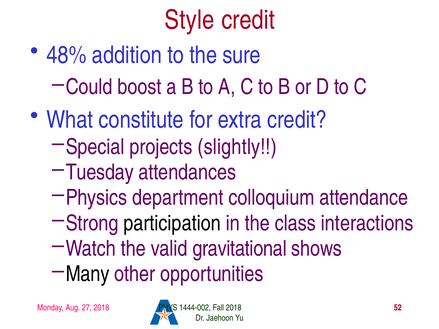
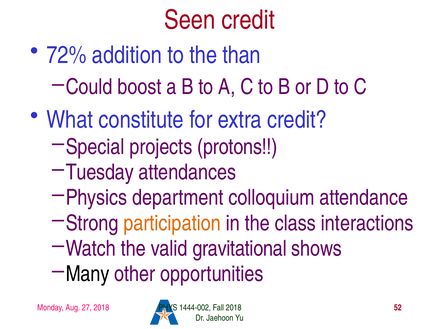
Style: Style -> Seen (190, 20)
48%: 48% -> 72% (66, 55)
sure: sure -> than (242, 55)
slightly: slightly -> protons (237, 147)
participation colour: black -> orange (172, 223)
